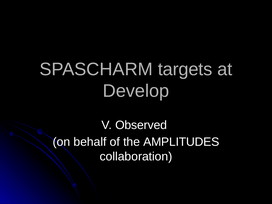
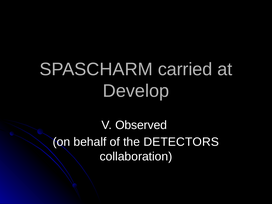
targets: targets -> carried (185, 69)
AMPLITUDES: AMPLITUDES -> DETECTORS (181, 142)
